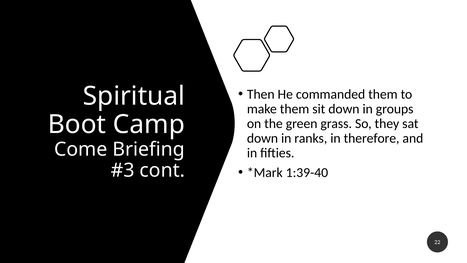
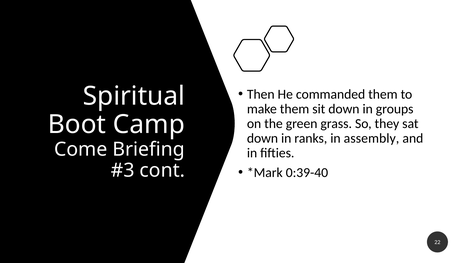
therefore: therefore -> assembly (371, 138)
1:39-40: 1:39-40 -> 0:39-40 (307, 172)
